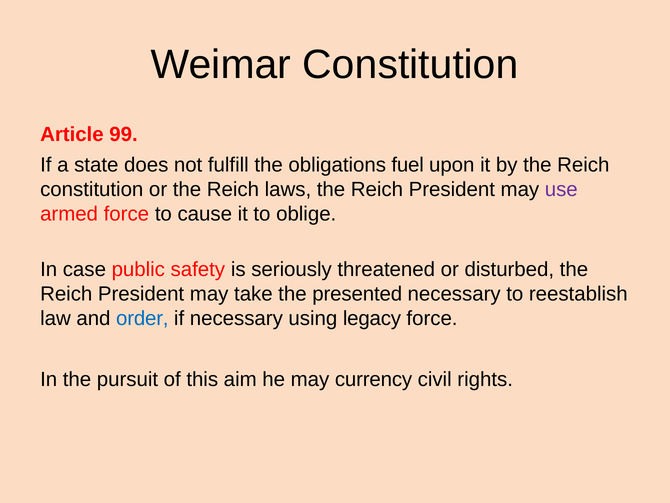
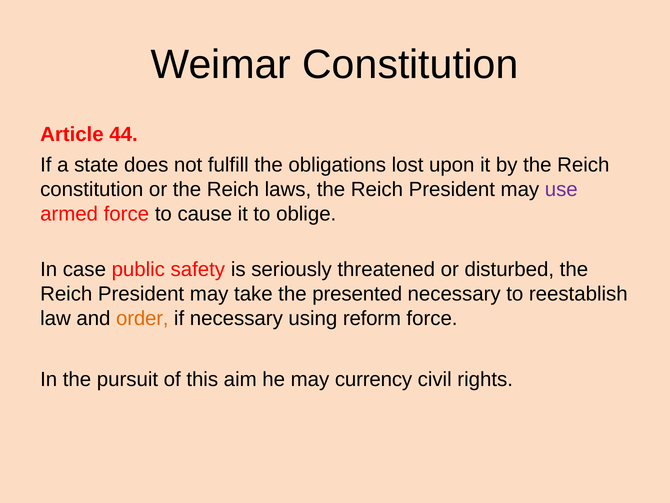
99: 99 -> 44 (124, 134)
fuel: fuel -> lost (408, 165)
order colour: blue -> orange (142, 318)
legacy: legacy -> reform (372, 318)
